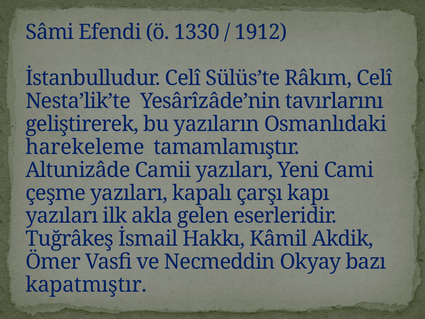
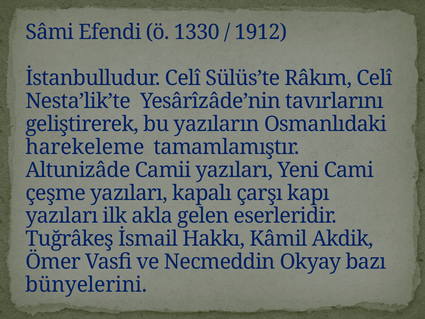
kapatmıştır: kapatmıştır -> bünyelerini (86, 285)
